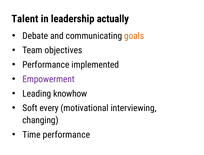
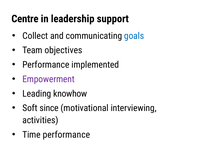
Talent: Talent -> Centre (25, 19)
actually: actually -> support (113, 19)
Debate: Debate -> Collect (35, 36)
goals colour: orange -> blue (134, 36)
every: every -> since (49, 108)
changing: changing -> activities (40, 120)
